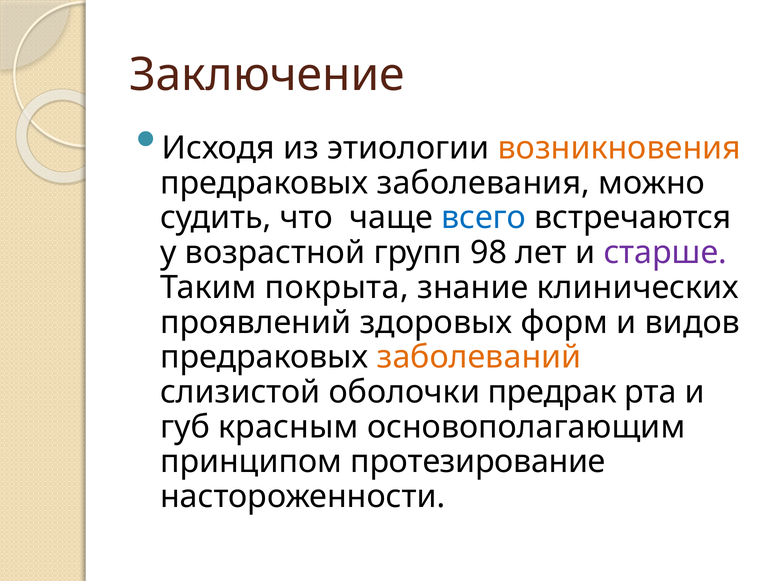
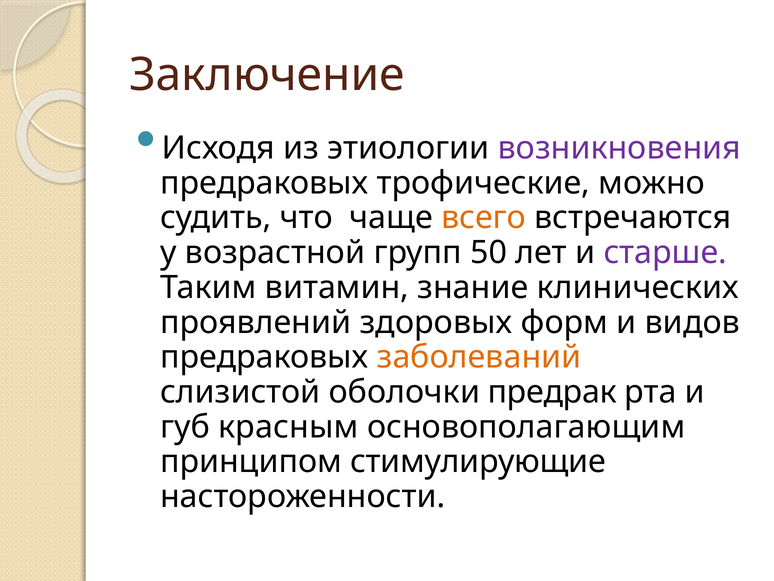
возникновения colour: orange -> purple (619, 148)
заболевания: заболевания -> трофические (483, 183)
всего colour: blue -> orange (484, 218)
98: 98 -> 50 (489, 252)
покрыта: покрыта -> витамин (337, 287)
протезирование: протезирование -> стимулирующие (478, 461)
